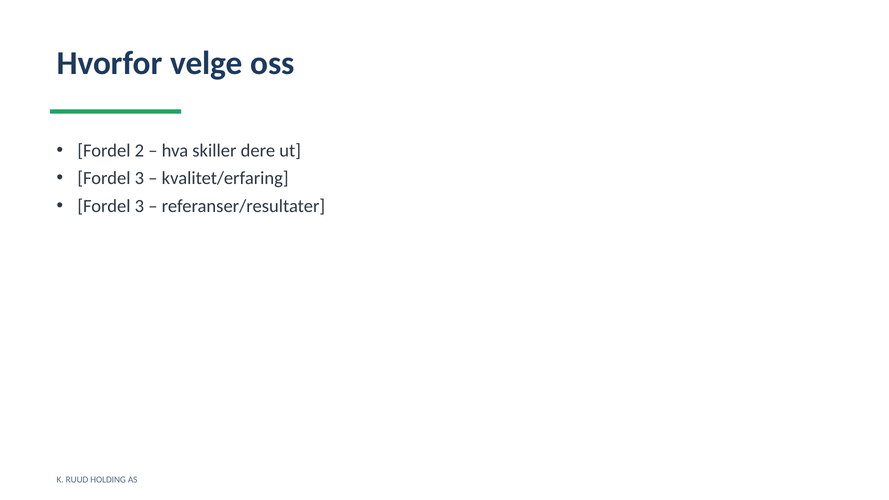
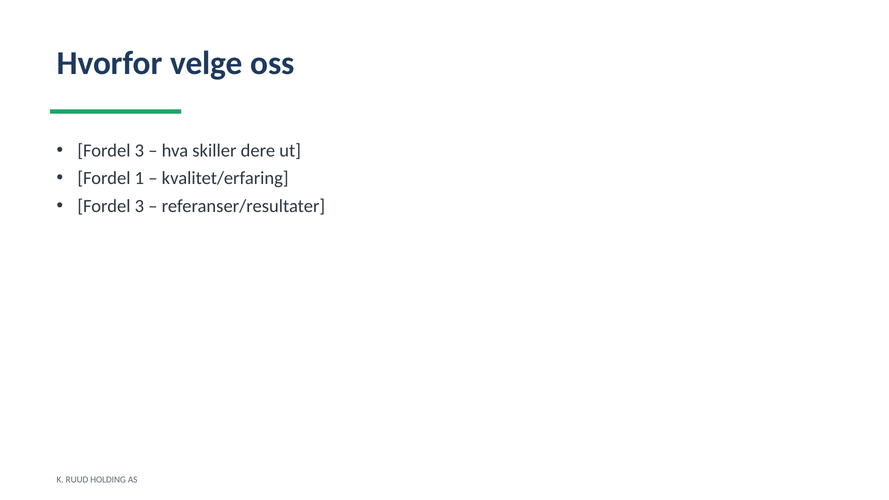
2: 2 -> 3 (139, 151)
3: 3 -> 1 (139, 178)
